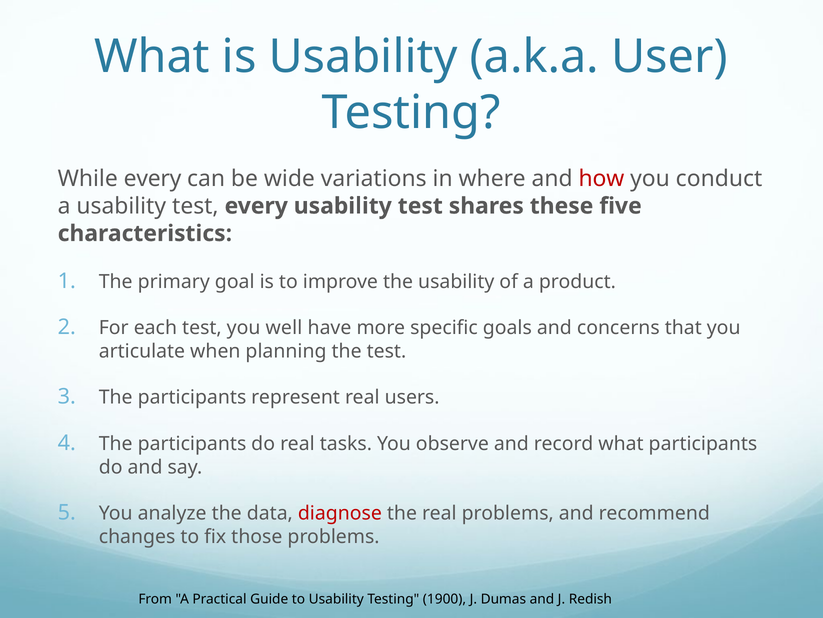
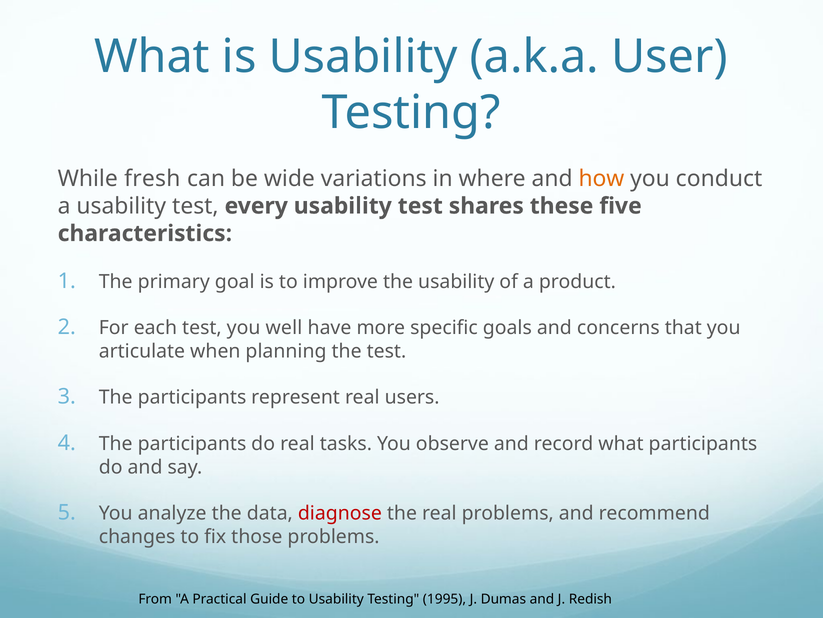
While every: every -> fresh (152, 178)
how colour: red -> orange (601, 178)
1900: 1900 -> 1995 (444, 598)
